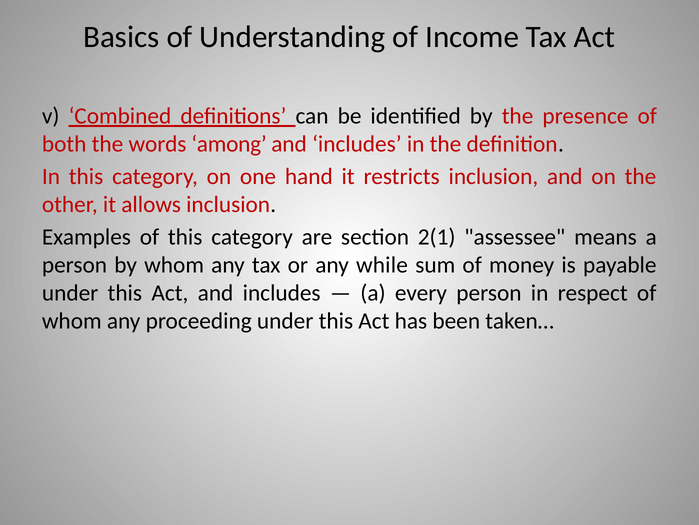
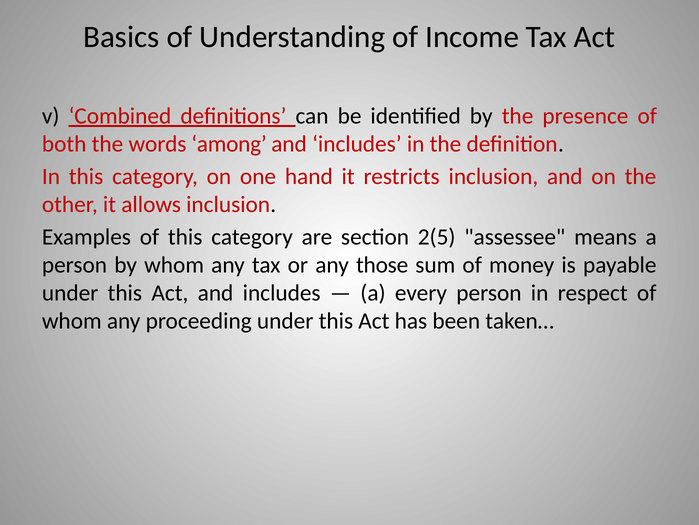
2(1: 2(1 -> 2(5 (437, 237)
while: while -> those (382, 265)
